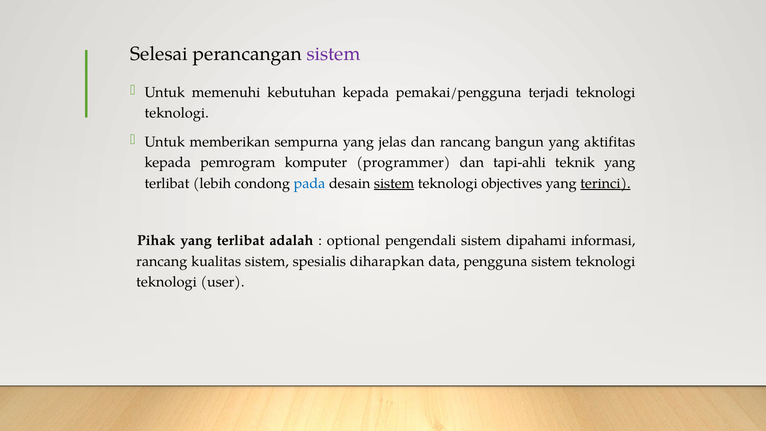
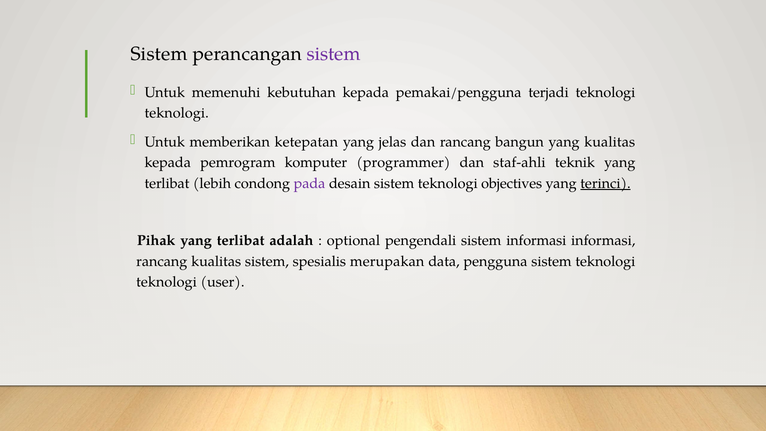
Selesai: Selesai -> Sistem (159, 54)
sempurna: sempurna -> ketepatan (306, 142)
yang aktifitas: aktifitas -> kualitas (610, 142)
tapi-ahli: tapi-ahli -> staf-ahli (519, 163)
pada colour: blue -> purple (310, 183)
sistem underline: present -> none (394, 183)
sistem dipahami: dipahami -> informasi (536, 241)
diharapkan: diharapkan -> merupakan (387, 261)
